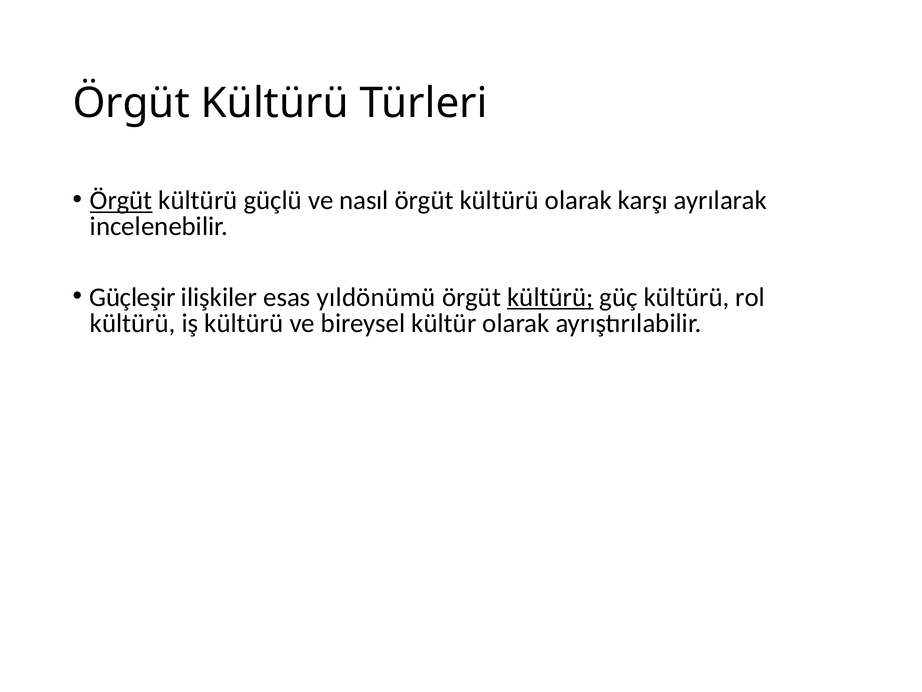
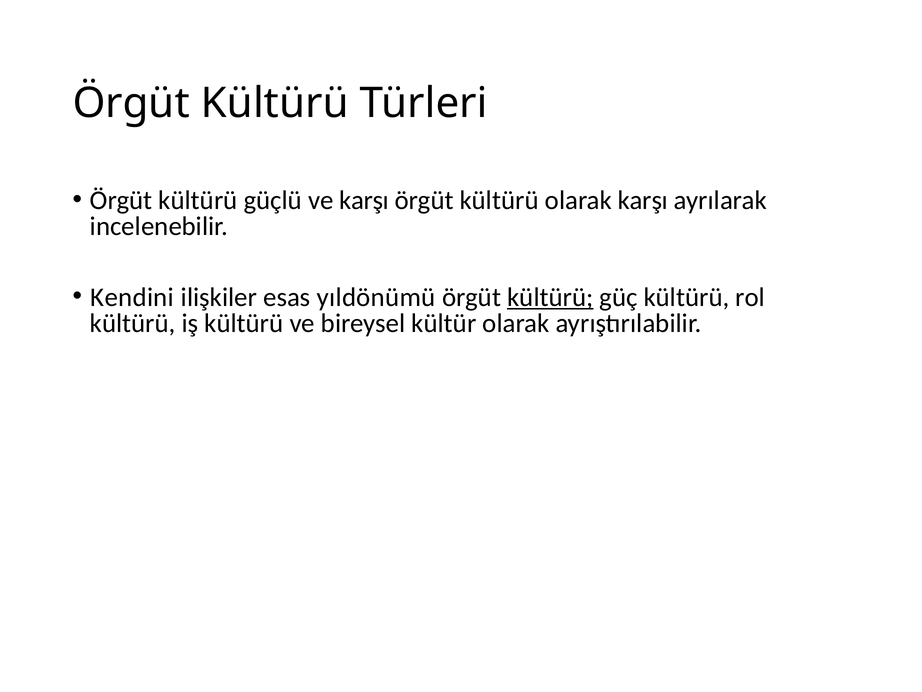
Örgüt underline: present -> none (121, 200)
ve nasıl: nasıl -> karşı (364, 200)
Güçleşir: Güçleşir -> Kendini (132, 297)
